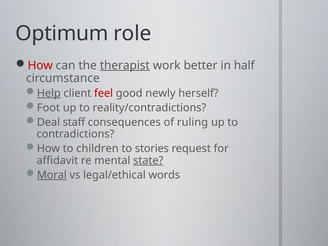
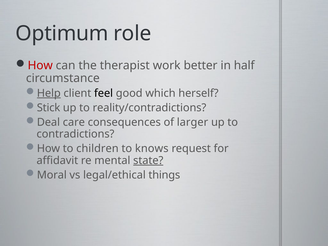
therapist underline: present -> none (125, 65)
feel colour: red -> black (104, 93)
newly: newly -> which (160, 93)
Foot: Foot -> Stick (49, 108)
staff: staff -> care (74, 122)
ruling: ruling -> larger (193, 122)
stories: stories -> knows (152, 149)
Moral underline: present -> none (52, 175)
words: words -> things (164, 175)
